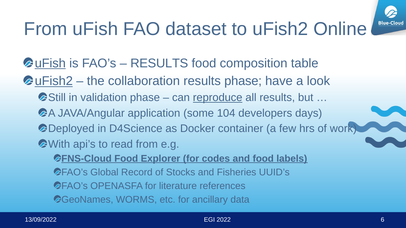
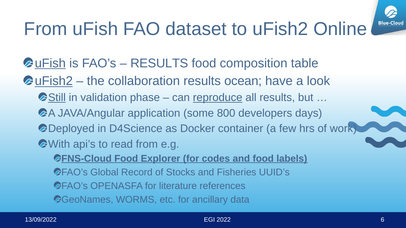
results phase: phase -> ocean (243, 81)
Still underline: none -> present (57, 98)
104: 104 -> 800 (226, 113)
